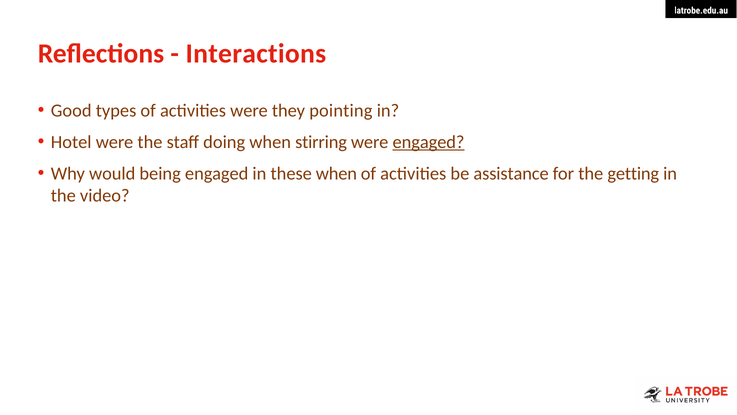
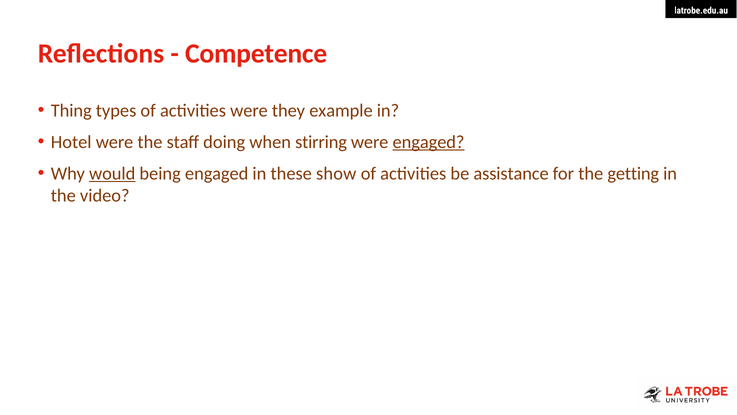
Interactions: Interactions -> Competence (256, 54)
Good: Good -> Thing (71, 111)
pointing: pointing -> example (341, 111)
would underline: none -> present (112, 173)
these when: when -> show (336, 173)
